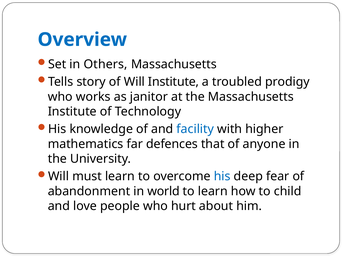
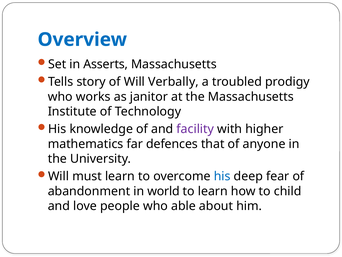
Others: Others -> Asserts (106, 64)
Will Institute: Institute -> Verbally (173, 82)
facility colour: blue -> purple (195, 129)
hurt: hurt -> able (183, 206)
